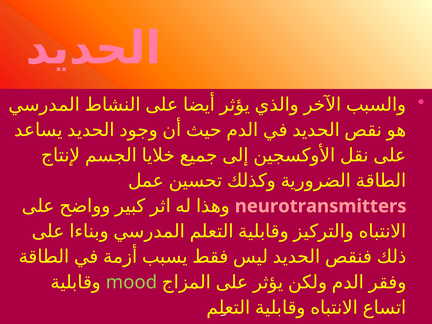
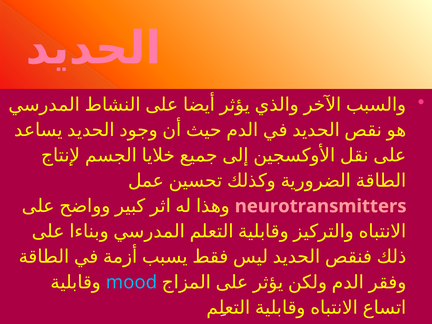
mood colour: light green -> light blue (131, 282)
